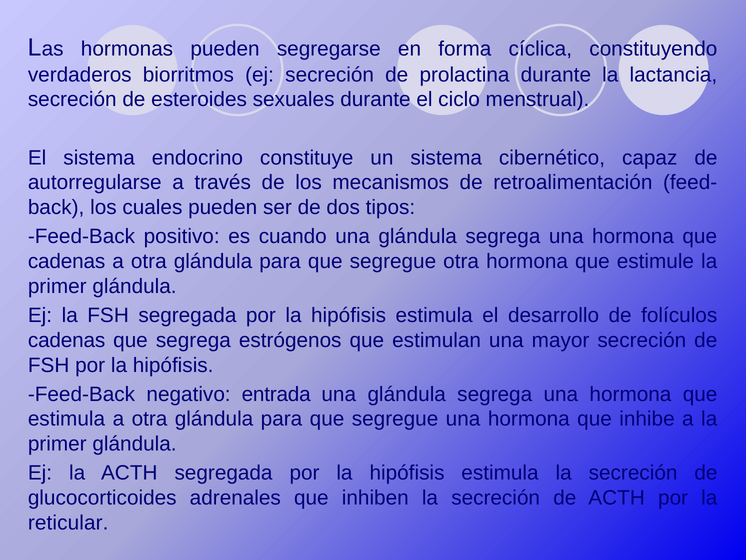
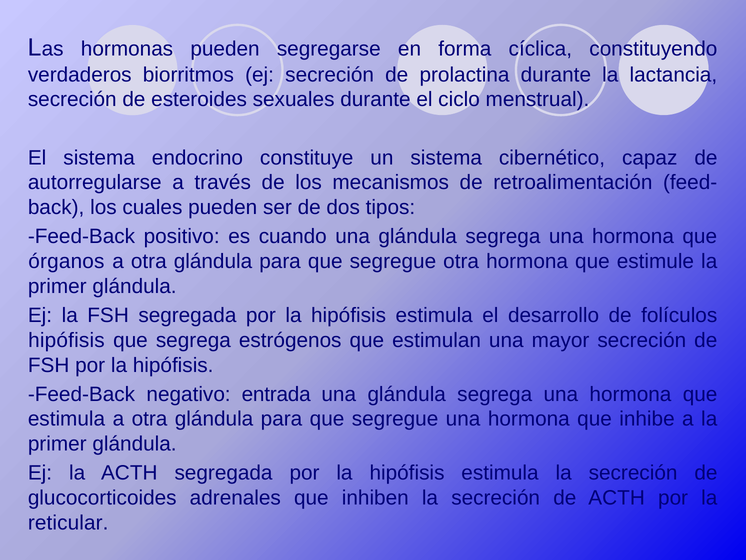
cadenas: cadenas -> órganos (66, 261)
cadenas: cadenas -> hipófisis (66, 340)
